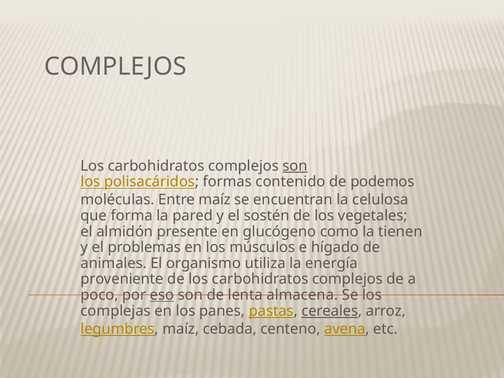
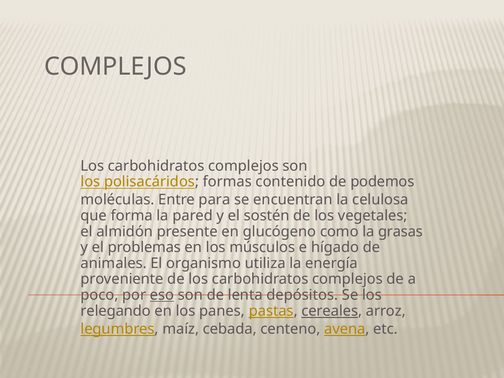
son underline: present -> none (295, 166)
Entre maíz: maíz -> para (214, 200)
tienen: tienen -> grasas (401, 231)
almacena: almacena -> depósitos (302, 295)
complejas: complejas -> relegando (116, 311)
